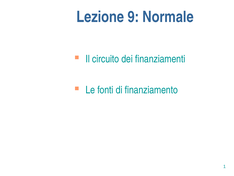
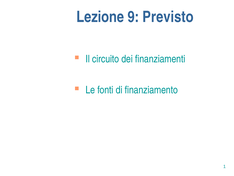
Normale: Normale -> Previsto (168, 17)
